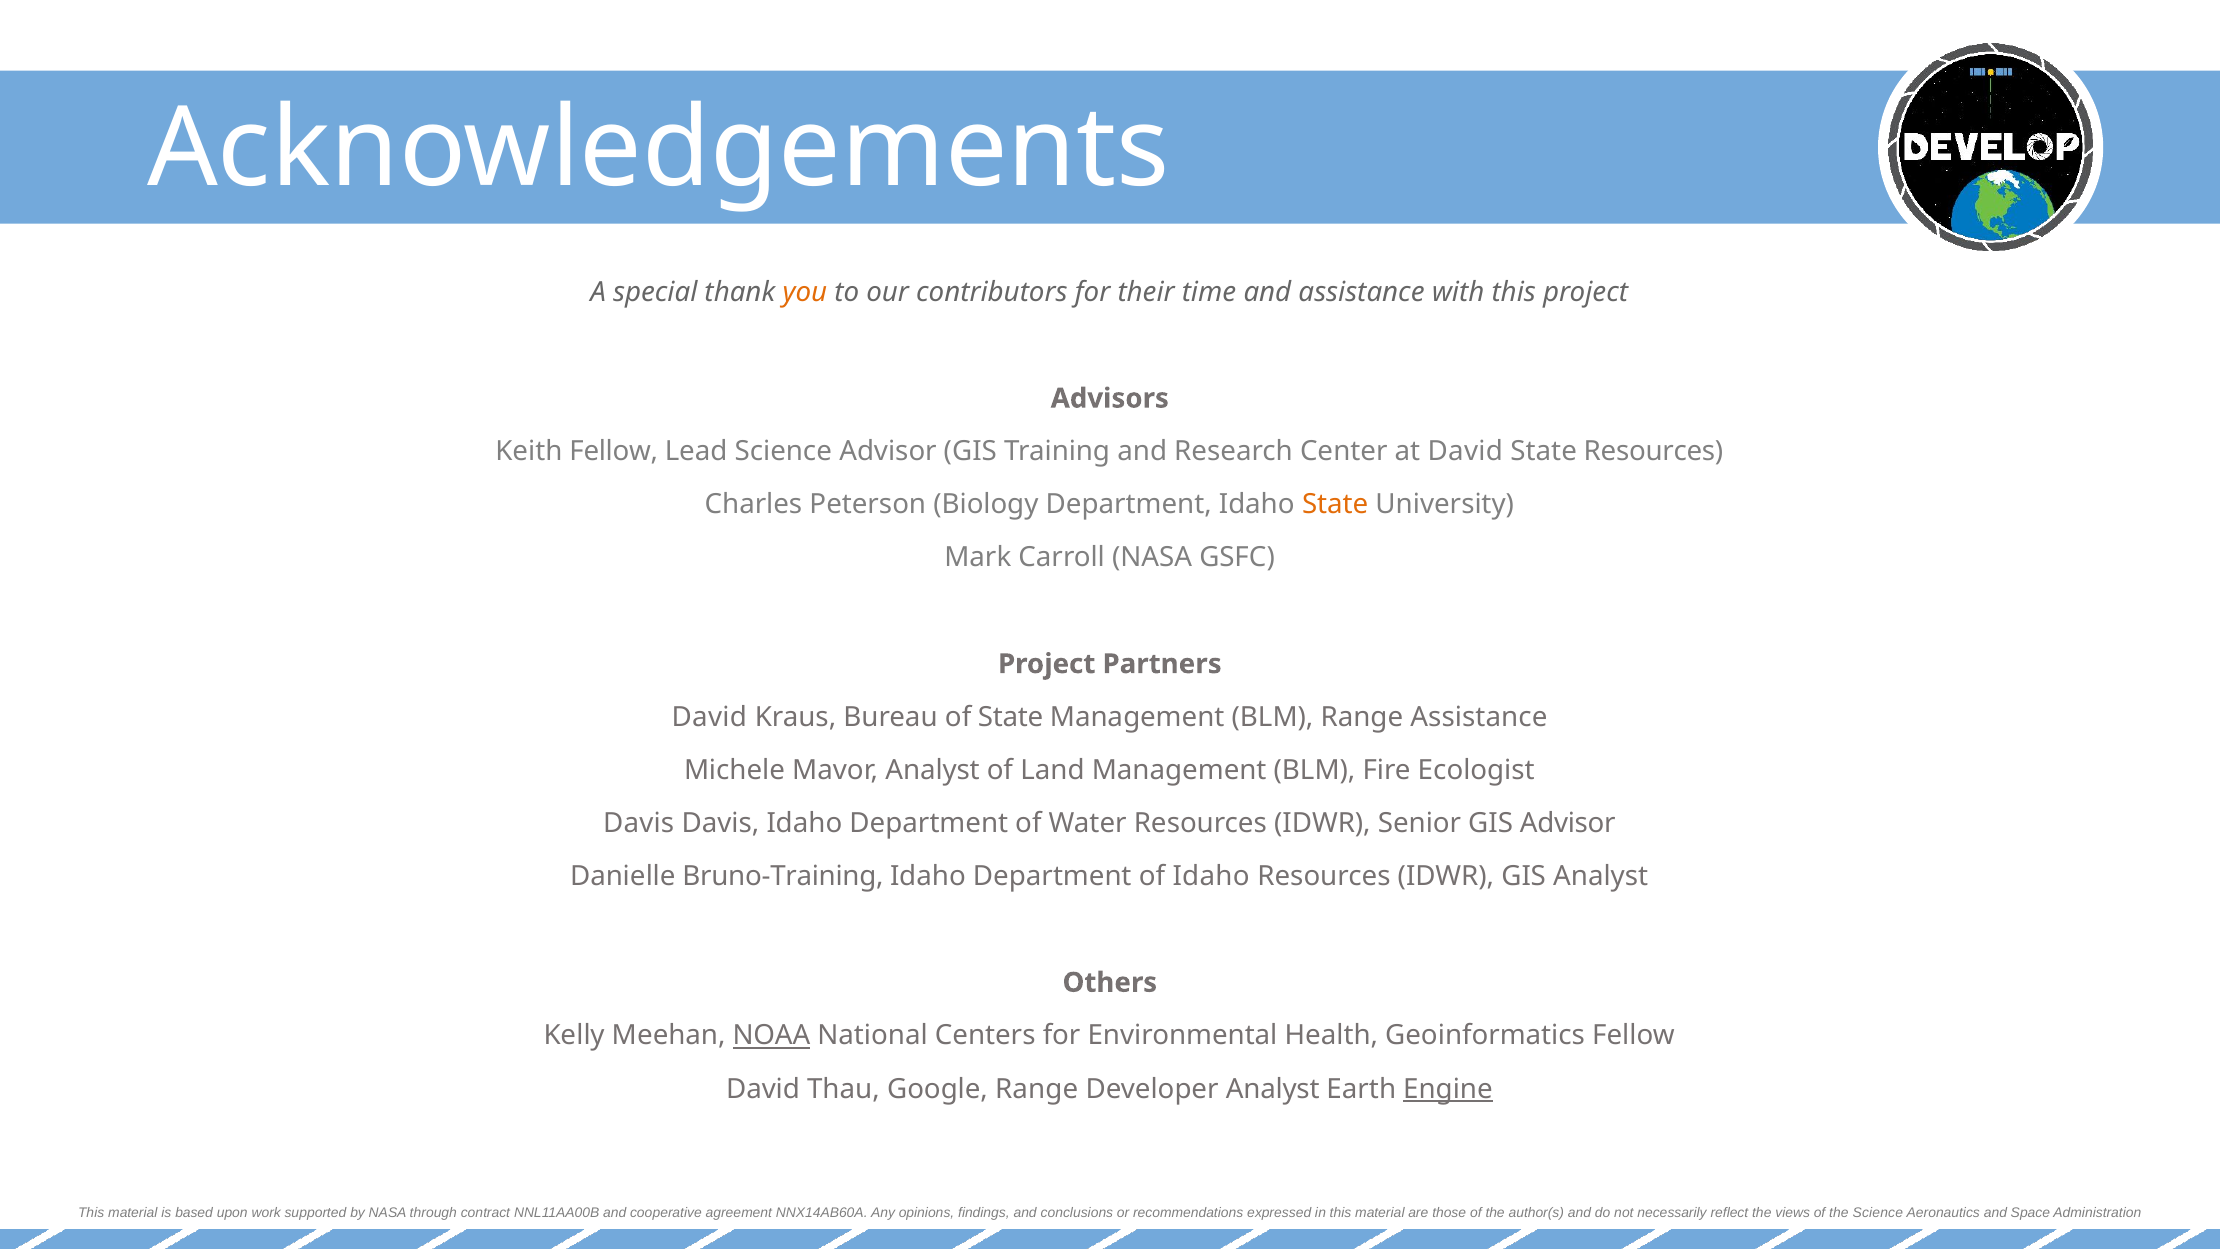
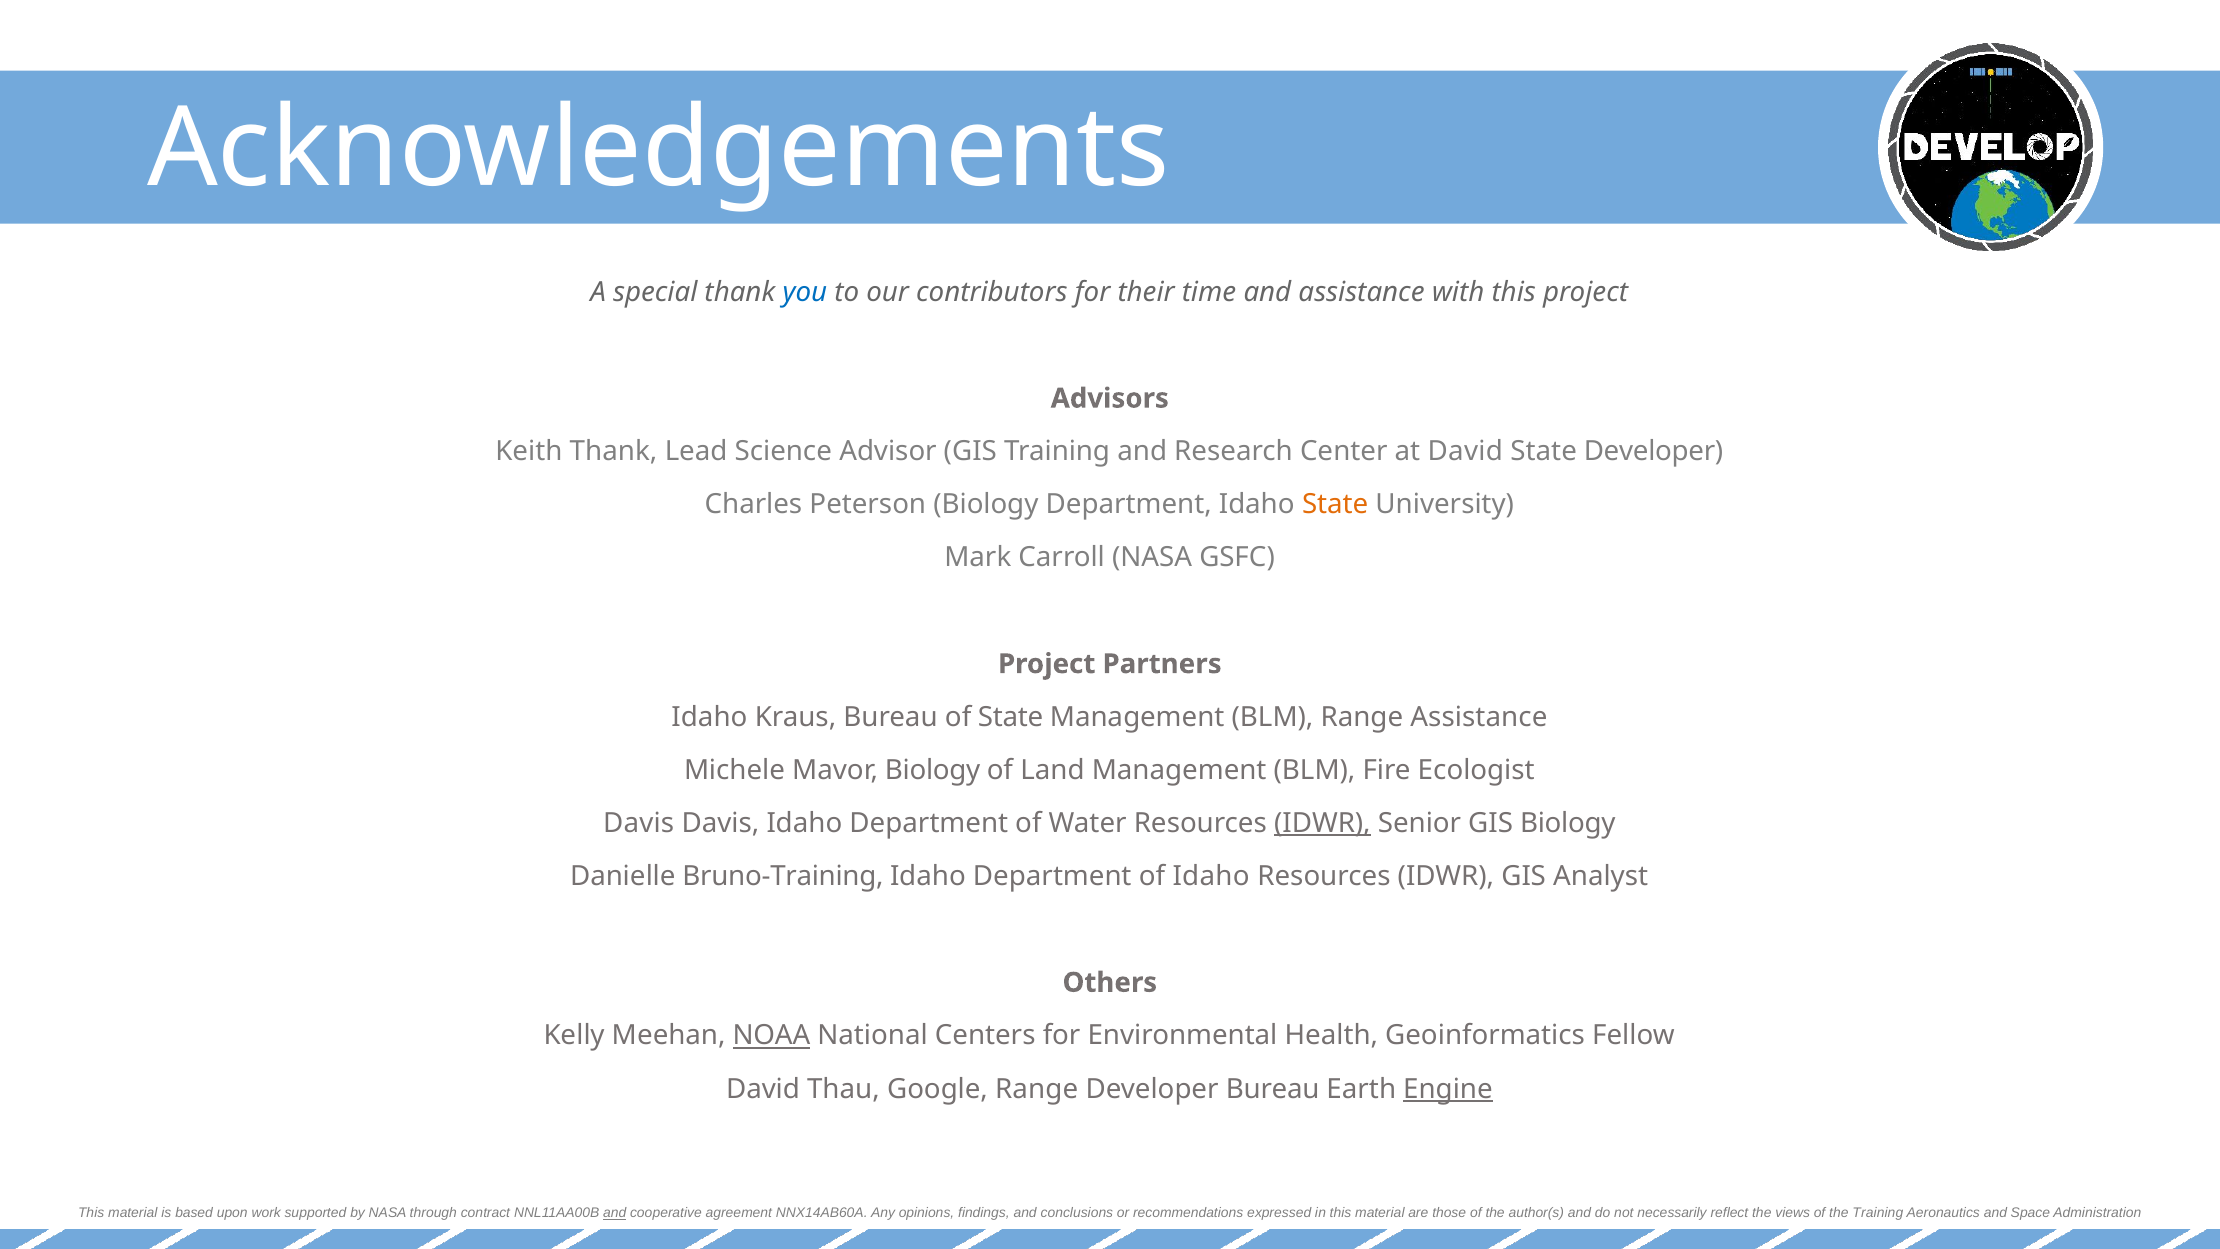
you colour: orange -> blue (805, 292)
Keith Fellow: Fellow -> Thank (614, 451)
State Resources: Resources -> Developer (1654, 451)
David: David -> Idaho (709, 717)
Mavor Analyst: Analyst -> Biology (933, 770)
IDWR underline: none -> present (1322, 823)
GIS Advisor: Advisor -> Biology (1568, 823)
Developer Analyst: Analyst -> Bureau (1273, 1089)
and underline: none -> present (615, 1213)
Science: Science -> Training (1878, 1213)
